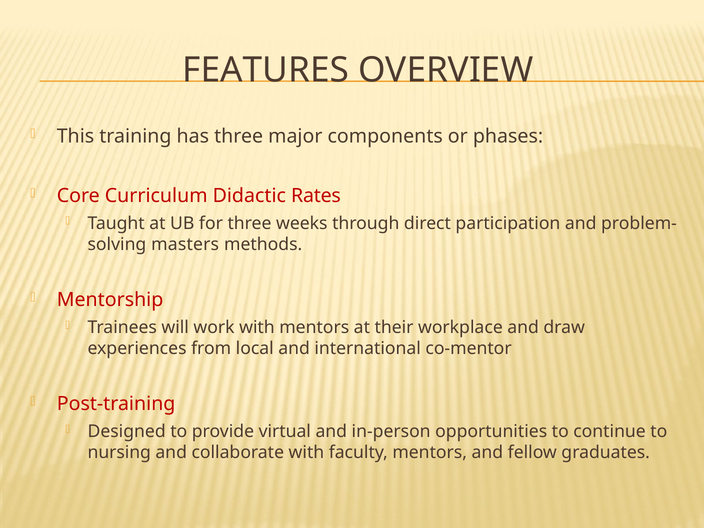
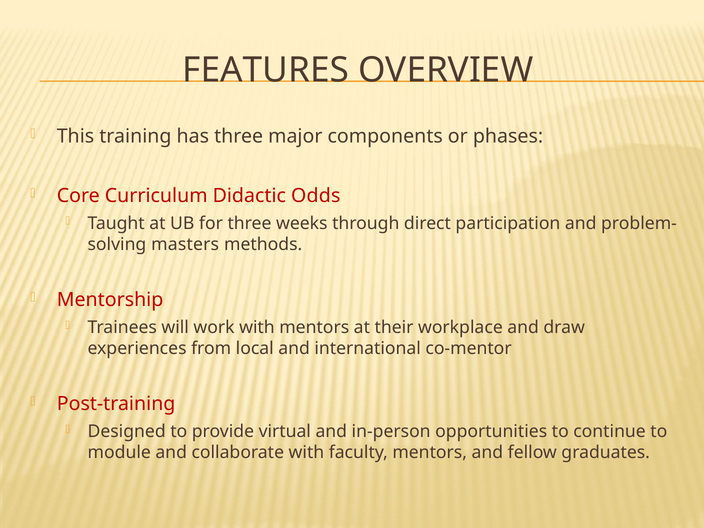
Rates: Rates -> Odds (316, 196)
nursing: nursing -> module (119, 453)
